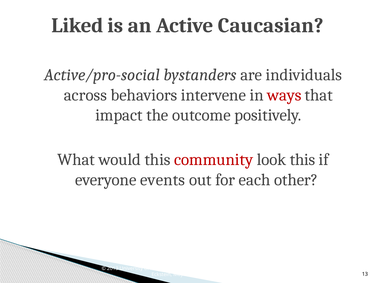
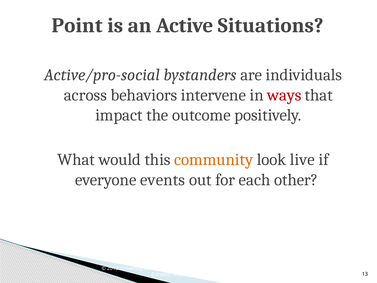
Liked: Liked -> Point (77, 26)
Caucasian: Caucasian -> Situations (271, 26)
community colour: red -> orange (214, 160)
look this: this -> live (302, 160)
